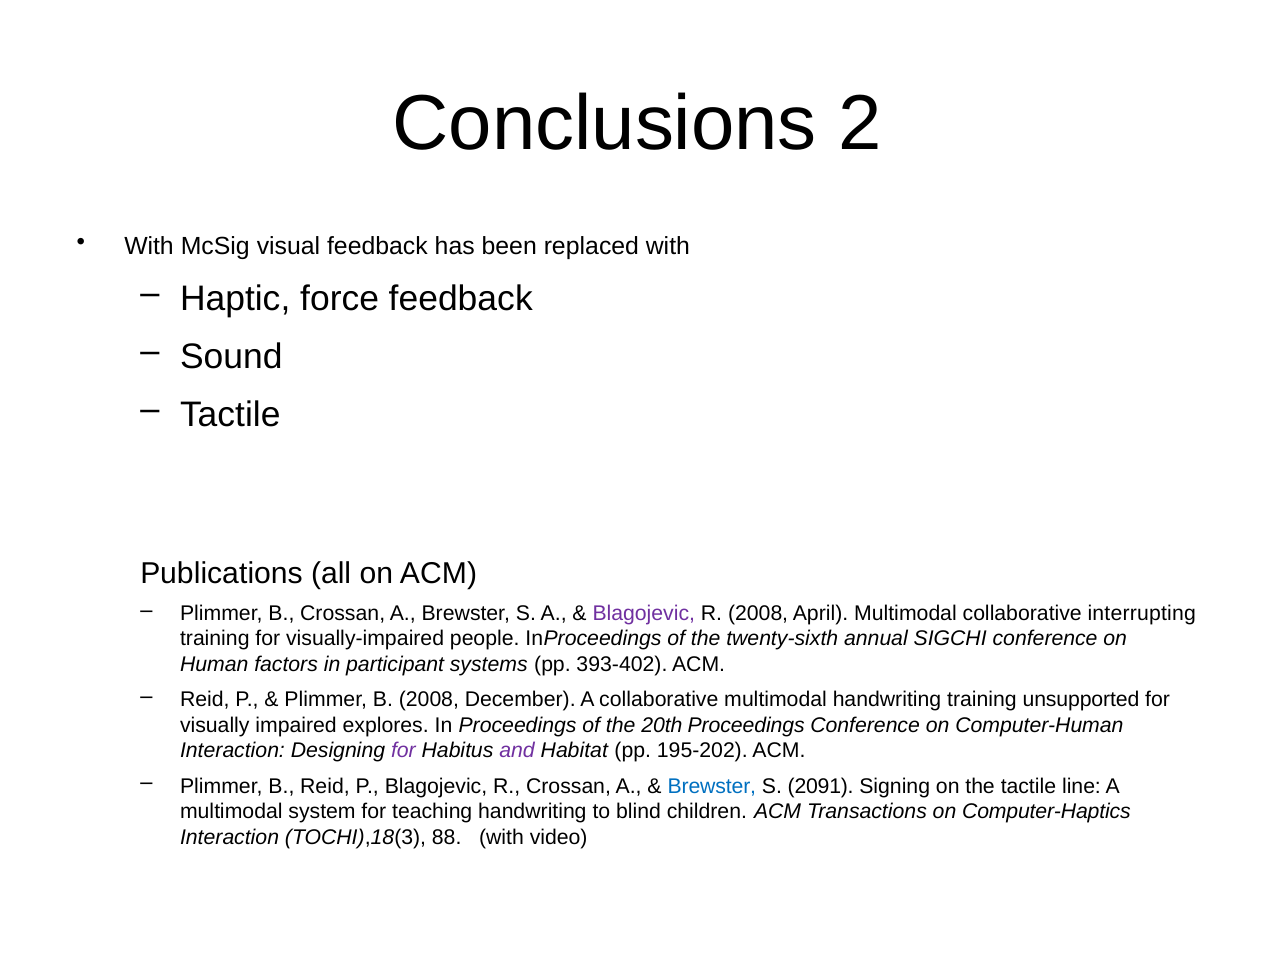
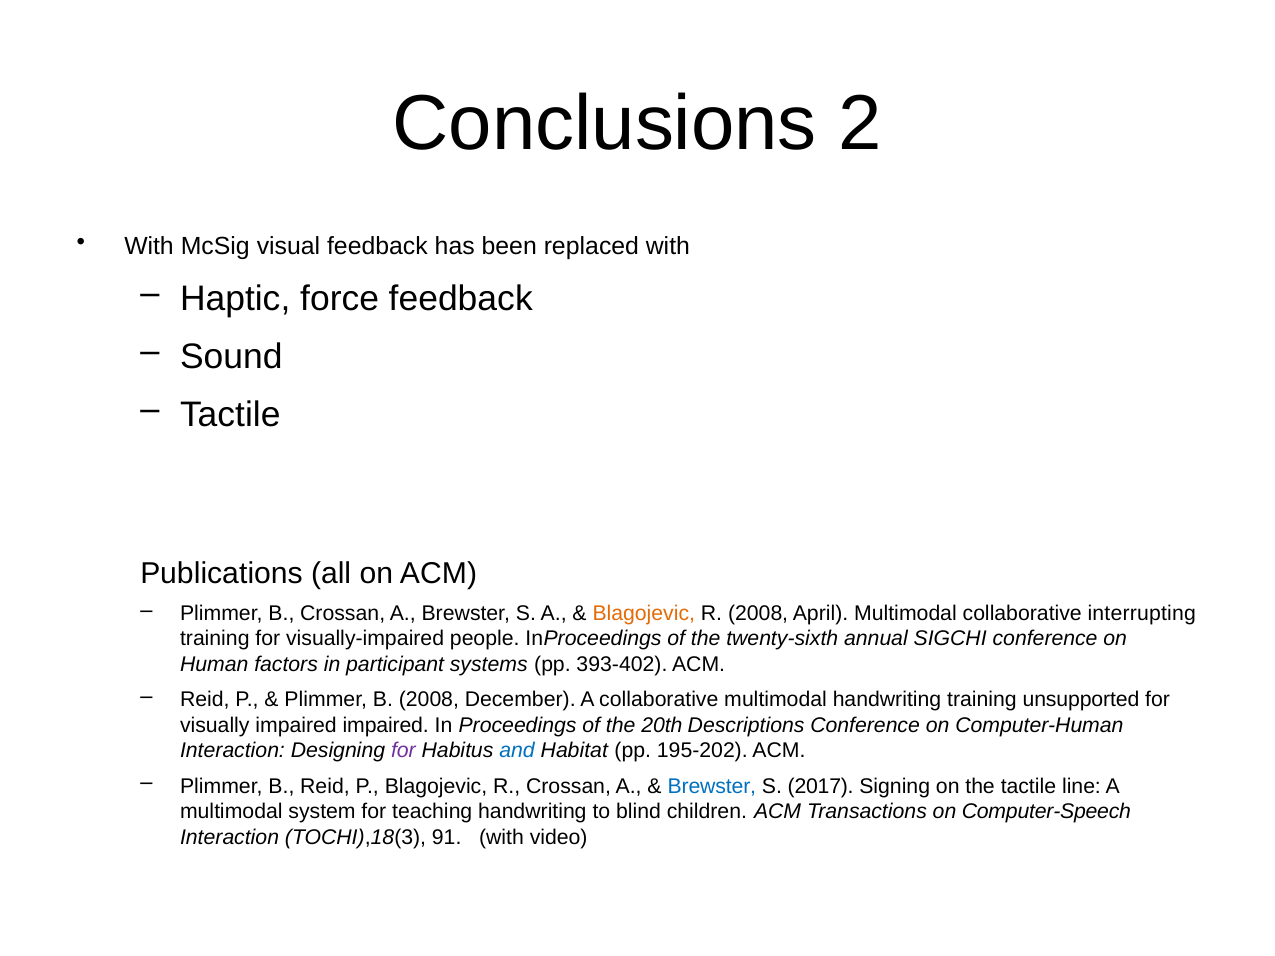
Blagojevic colour: purple -> orange (644, 614)
impaired explores: explores -> impaired (386, 726)
20th Proceedings: Proceedings -> Descriptions (746, 726)
and colour: purple -> blue (517, 751)
2091: 2091 -> 2017 (821, 786)
Computer-Haptics: Computer-Haptics -> Computer-Speech (1046, 812)
88: 88 -> 91 (447, 837)
